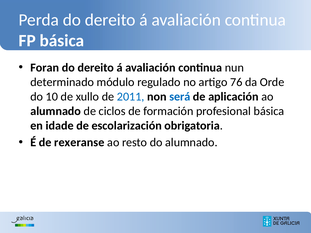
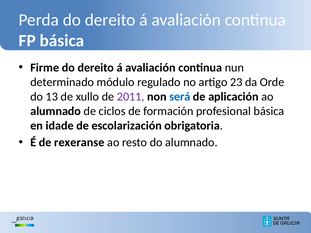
Foran: Foran -> Firme (45, 68)
76: 76 -> 23 (236, 82)
10: 10 -> 13 (52, 97)
2011 colour: blue -> purple (131, 97)
